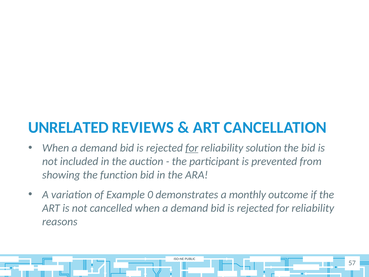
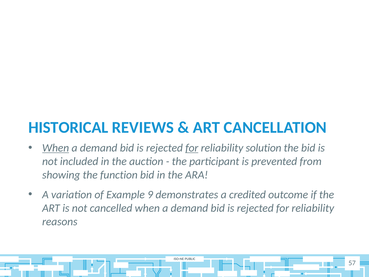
UNRELATED: UNRELATED -> HISTORICAL (68, 127)
When underline: none -> present (56, 148)
0: 0 -> 9 (150, 194)
monthly: monthly -> credited (247, 194)
